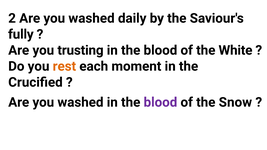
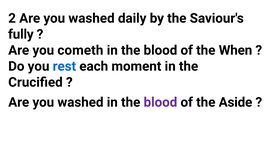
trusting: trusting -> cometh (80, 50)
White: White -> When (235, 50)
rest colour: orange -> blue (64, 66)
Snow: Snow -> Aside (235, 102)
